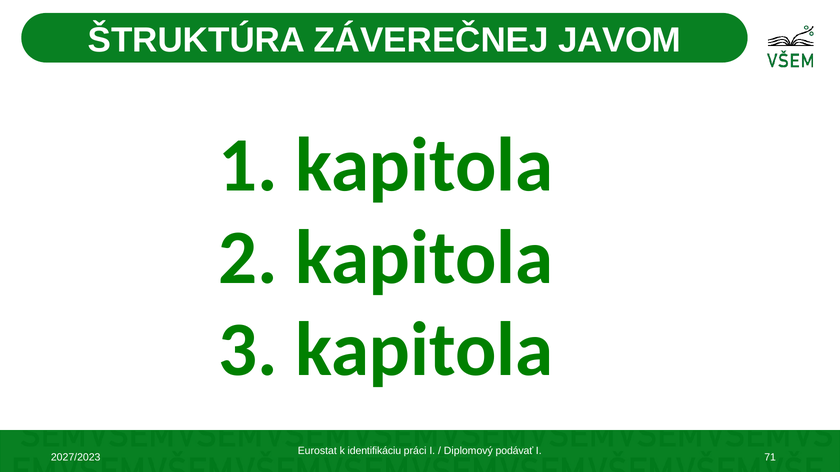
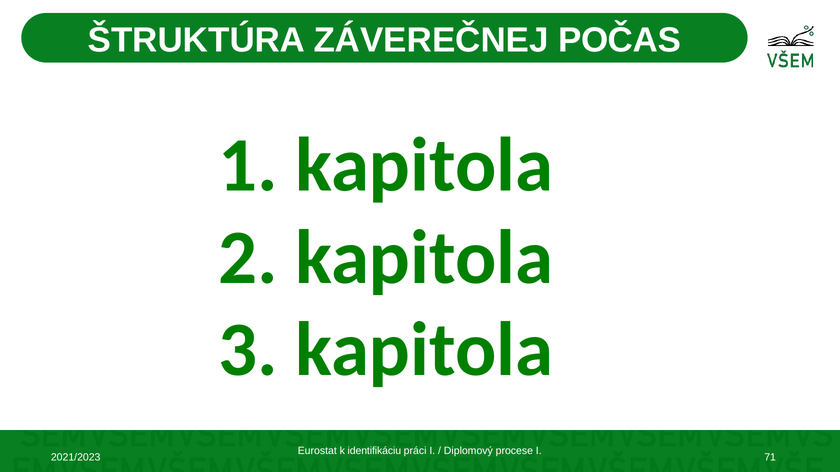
JAVOM: JAVOM -> POČAS (620, 40)
podávať: podávať -> procese (514, 451)
2027/2023: 2027/2023 -> 2021/2023 (76, 458)
